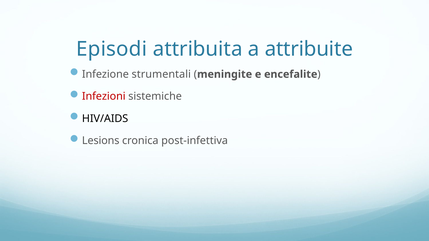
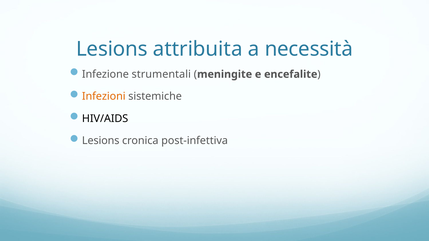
Episodi: Episodi -> Lesions (112, 49)
attribuite: attribuite -> necessità (309, 49)
Infezioni colour: red -> orange (104, 97)
